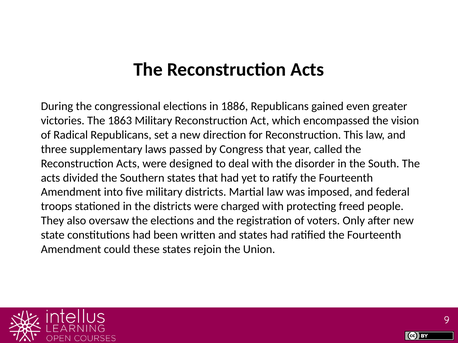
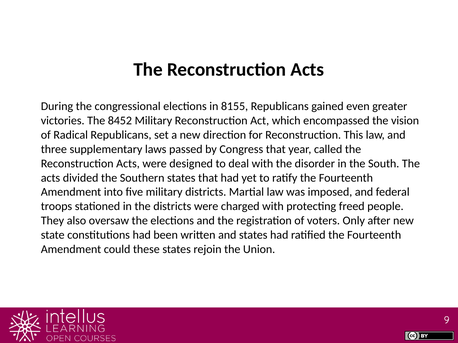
1886: 1886 -> 8155 (235, 107)
1863: 1863 -> 8452 (120, 121)
